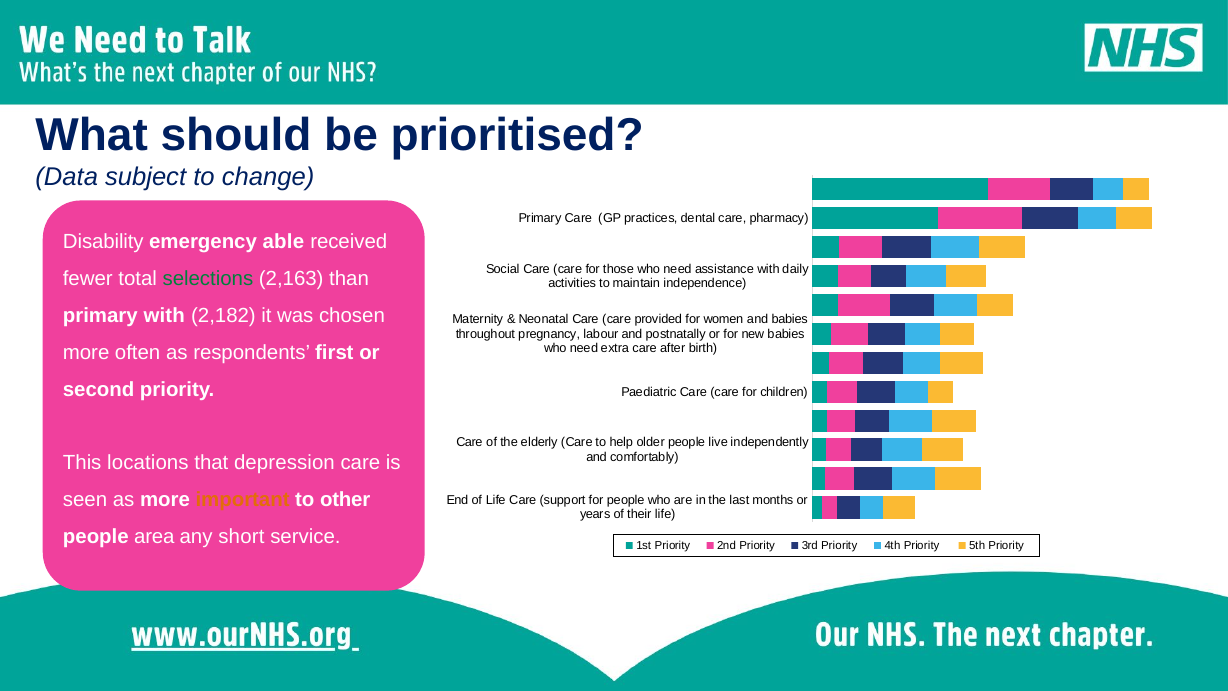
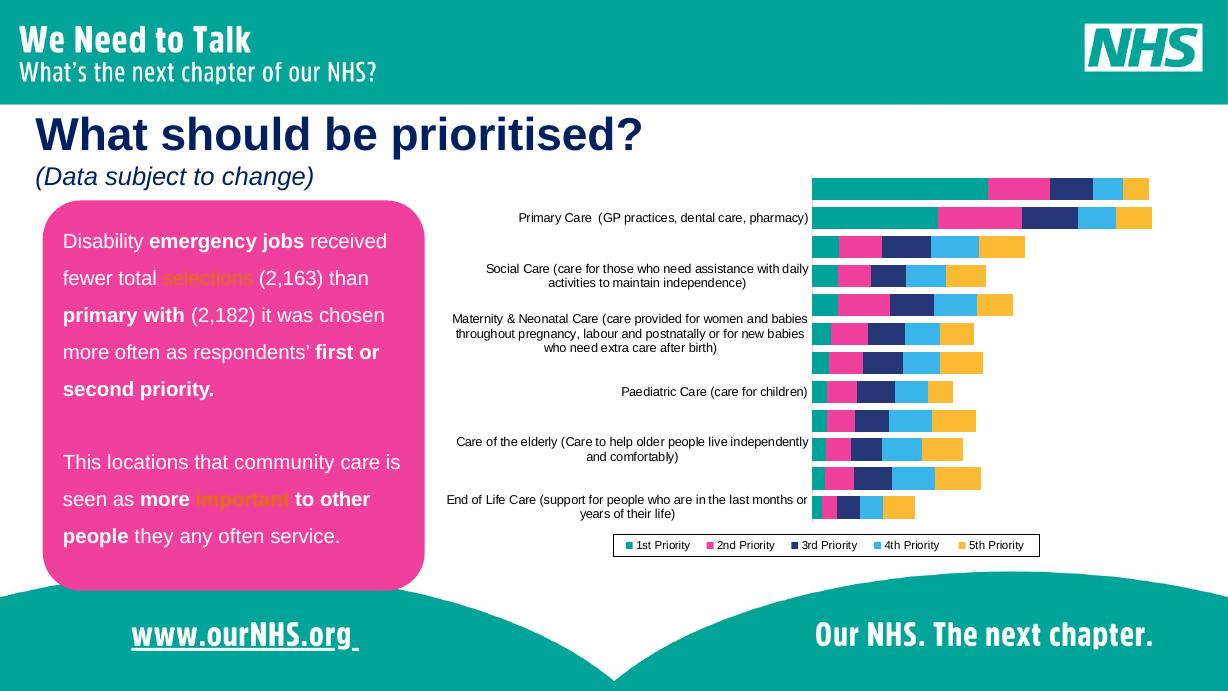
able: able -> jobs (284, 242)
selections colour: green -> orange (208, 279)
depression: depression -> community (284, 463)
area: area -> they (154, 536)
any short: short -> often (241, 536)
